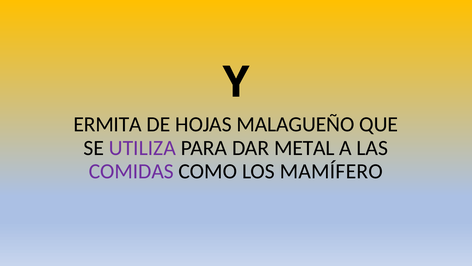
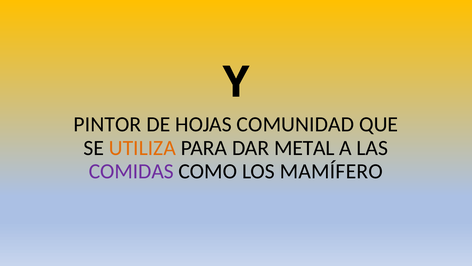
ERMITA: ERMITA -> PINTOR (107, 124)
MALAGUEÑO: MALAGUEÑO -> COMUNIDAD (295, 124)
UTILIZA colour: purple -> orange (142, 148)
